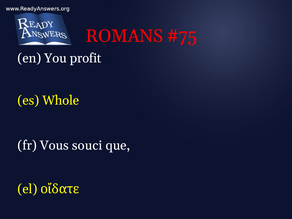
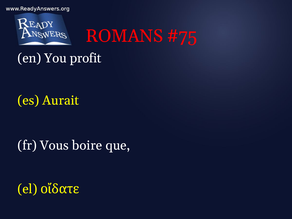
Whole: Whole -> Aurait (61, 100)
souci: souci -> boire (87, 145)
